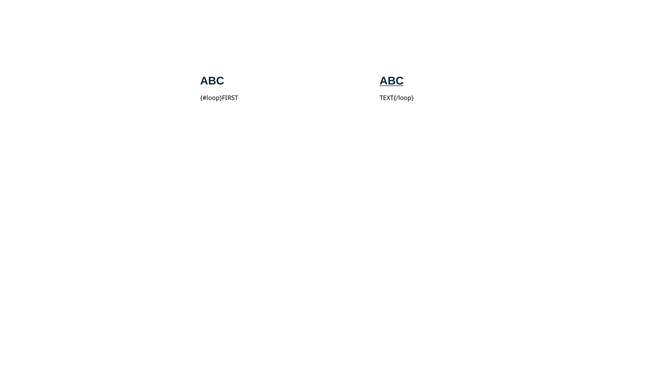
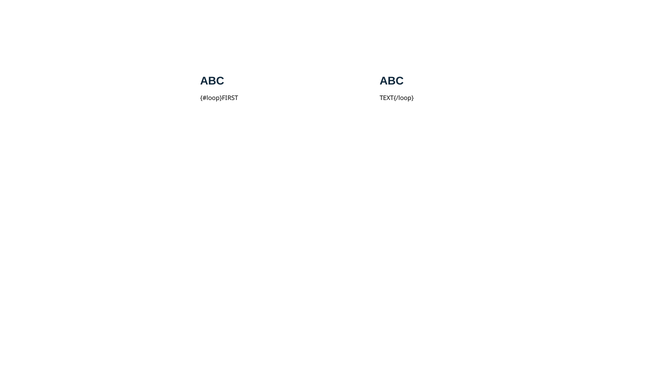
ABC underline: present -> none (392, 81)
